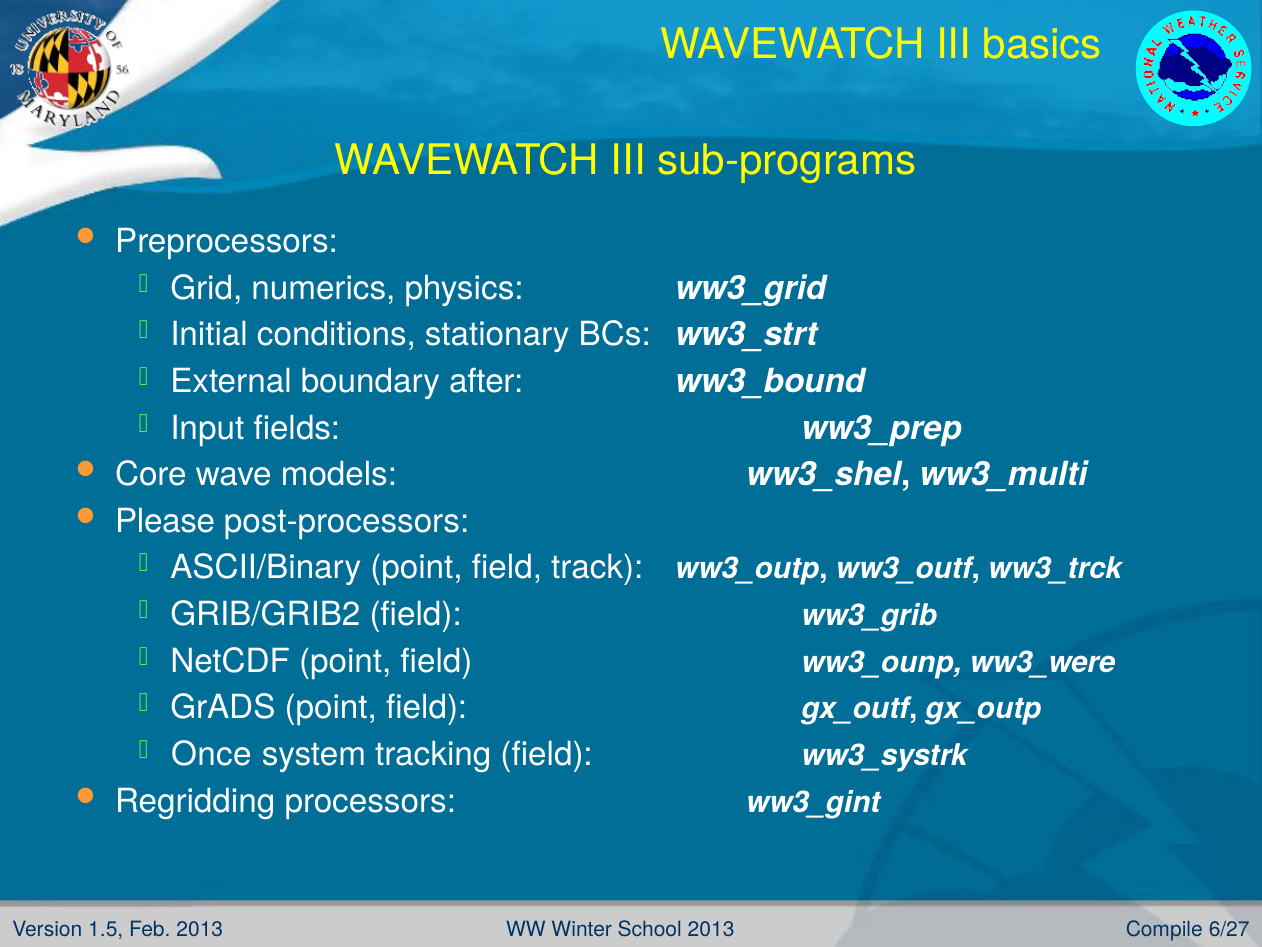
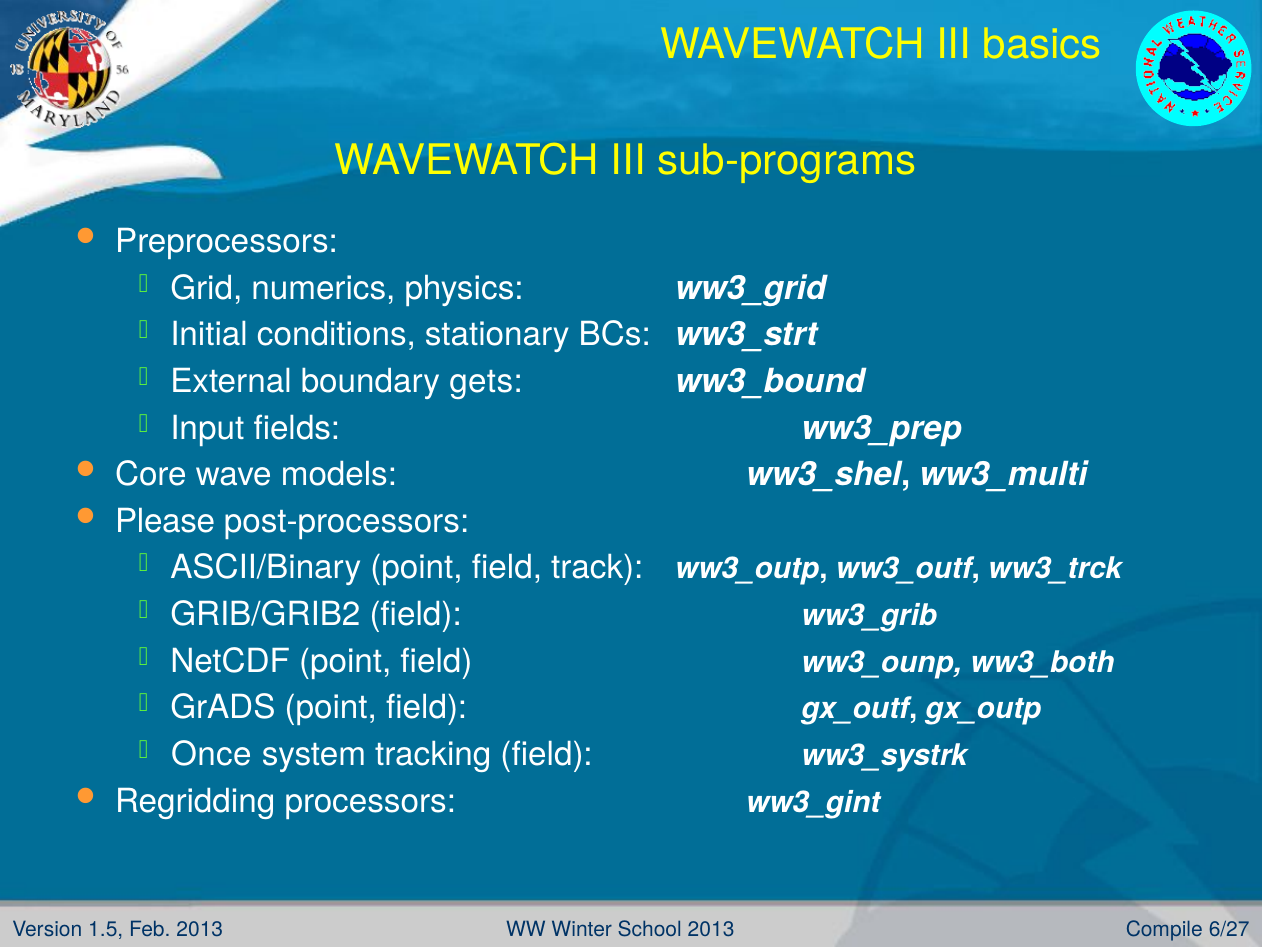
after: after -> gets (486, 381)
ww3_were: ww3_were -> ww3_both (1043, 662)
